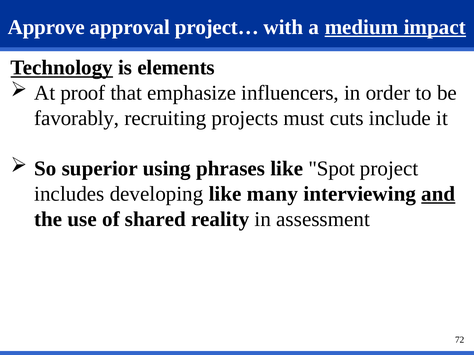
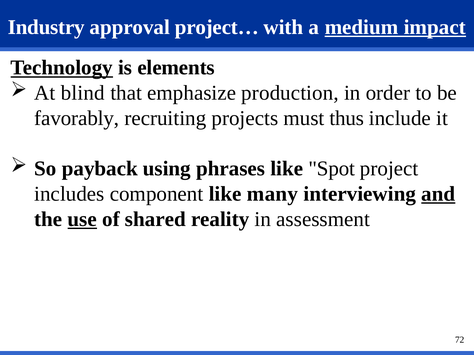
Approve: Approve -> Industry (46, 27)
proof: proof -> blind (83, 93)
influencers: influencers -> production (290, 93)
cuts: cuts -> thus (347, 118)
superior: superior -> payback (100, 169)
developing: developing -> component (157, 194)
use underline: none -> present (82, 220)
